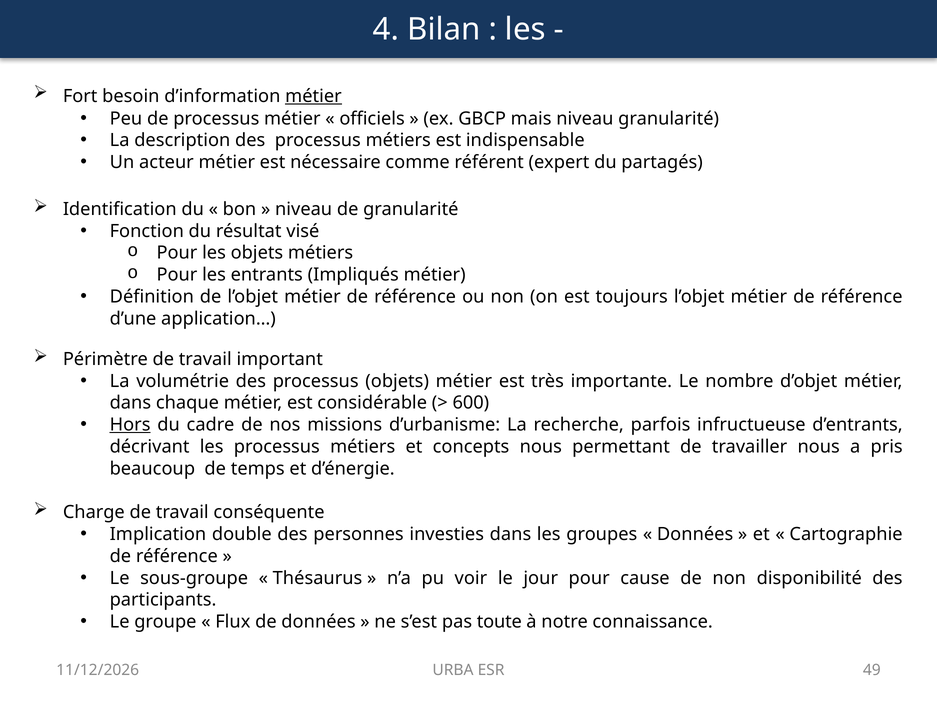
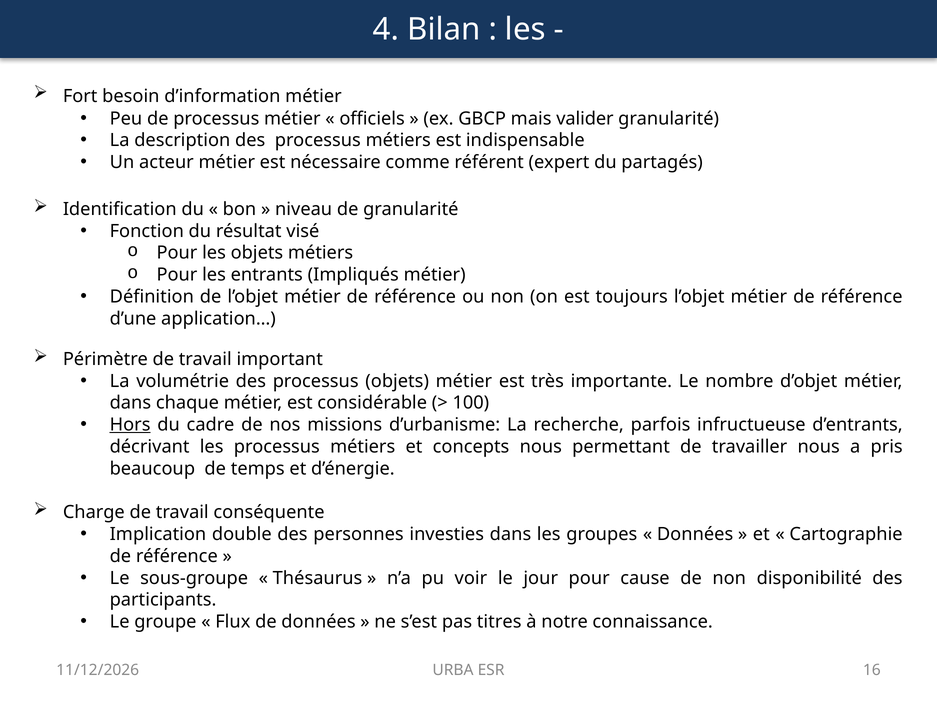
métier underline: present -> none (313, 96)
mais niveau: niveau -> valider (585, 118)
600: 600 -> 100 (471, 403)
toute: toute -> titres (499, 622)
49: 49 -> 16 (872, 670)
